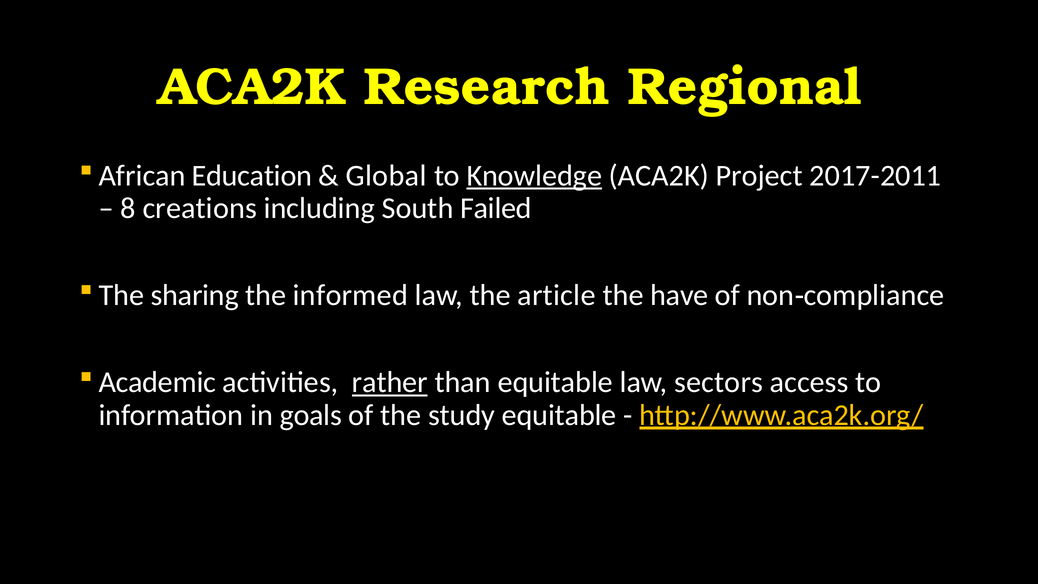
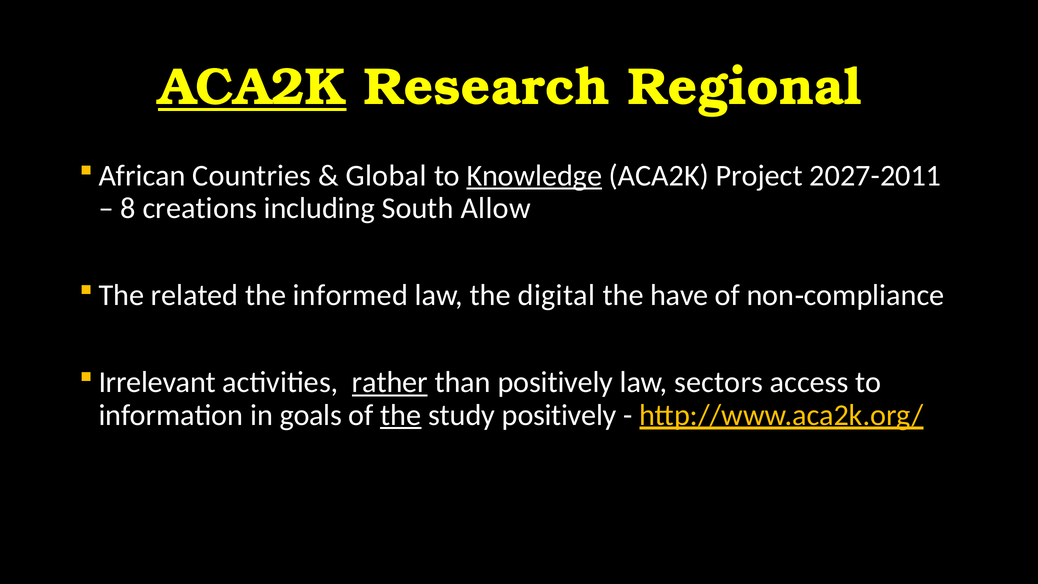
ACA2K underline: none -> present (252, 87)
Education: Education -> Countries (252, 175)
2017-2011: 2017-2011 -> 2027-2011 (875, 175)
Failed: Failed -> Allow (496, 208)
sharing: sharing -> related (195, 295)
article: article -> digital (557, 295)
Academic: Academic -> Irrelevant (157, 382)
than equitable: equitable -> positively (555, 382)
the underline: none -> present (401, 415)
study equitable: equitable -> positively (559, 415)
